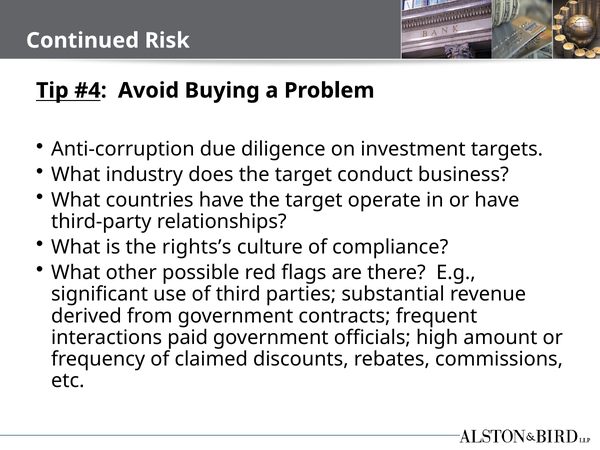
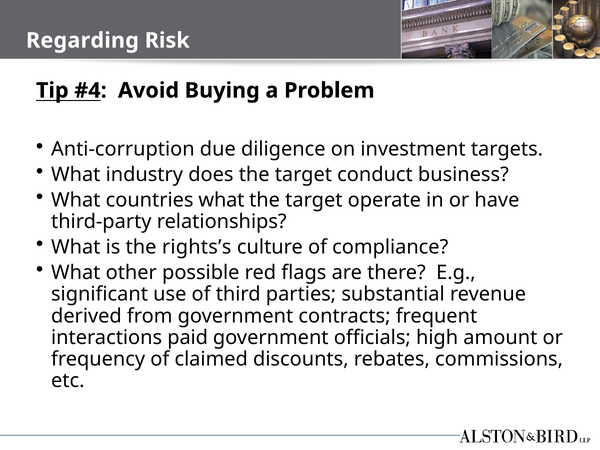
Continued: Continued -> Regarding (82, 41)
countries have: have -> what (221, 200)
